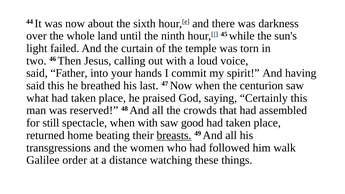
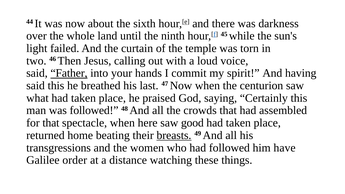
Father underline: none -> present (69, 73)
was reserved: reserved -> followed (94, 110)
for still: still -> that (51, 123)
when with: with -> here (148, 123)
walk: walk -> have (285, 148)
